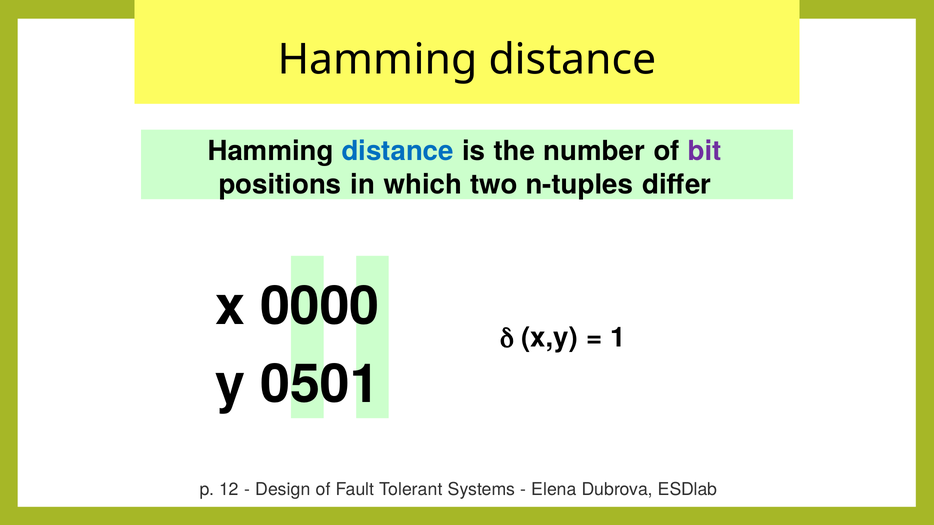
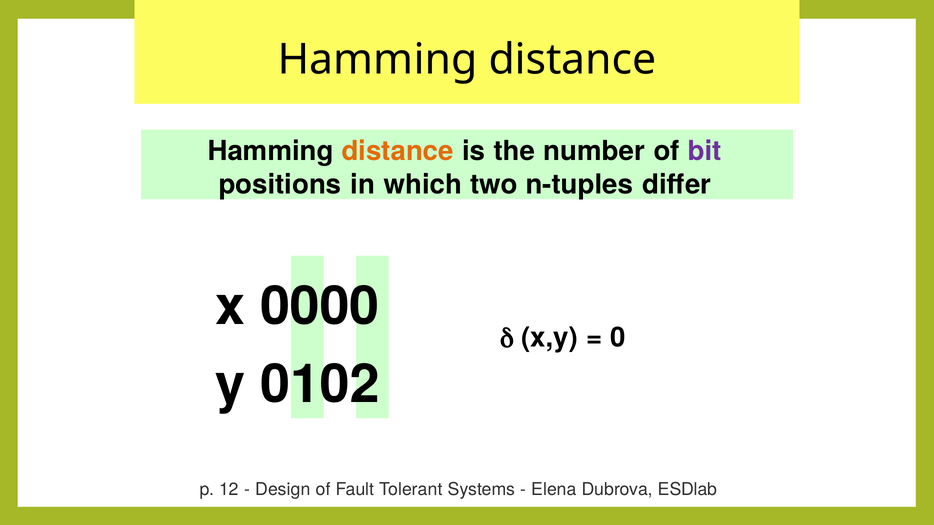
distance colour: blue -> orange (398, 151)
1: 1 -> 0 (618, 338)
0501: 0501 -> 0102 (320, 385)
